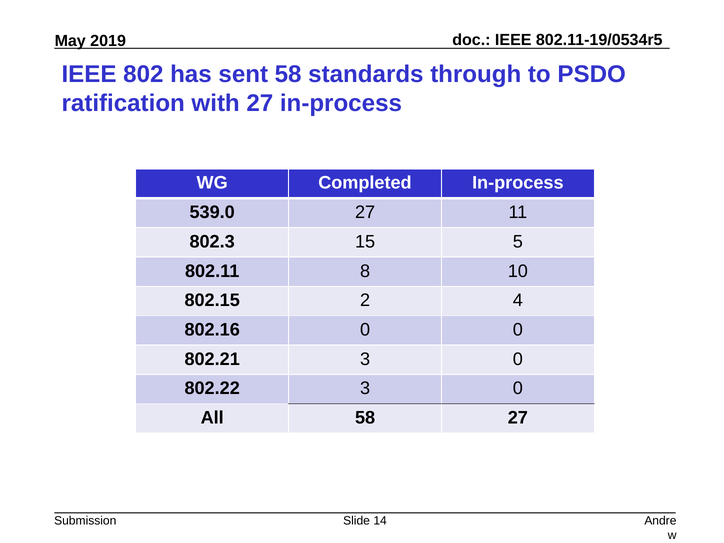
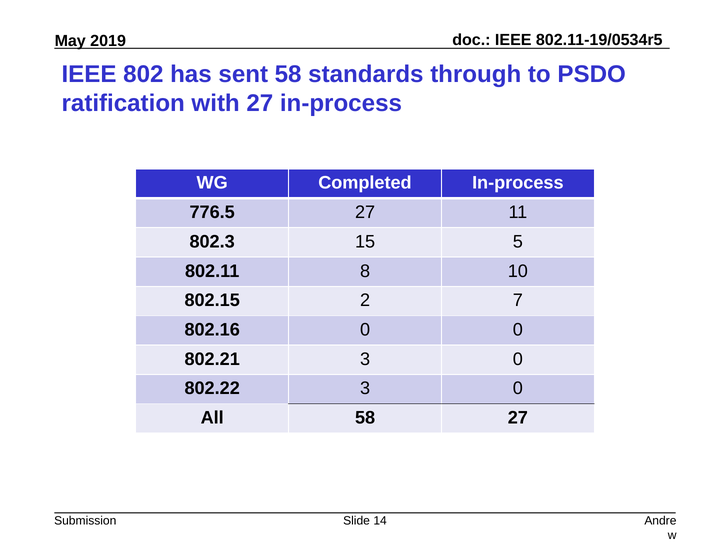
539.0: 539.0 -> 776.5 (212, 212)
4: 4 -> 7 (518, 300)
